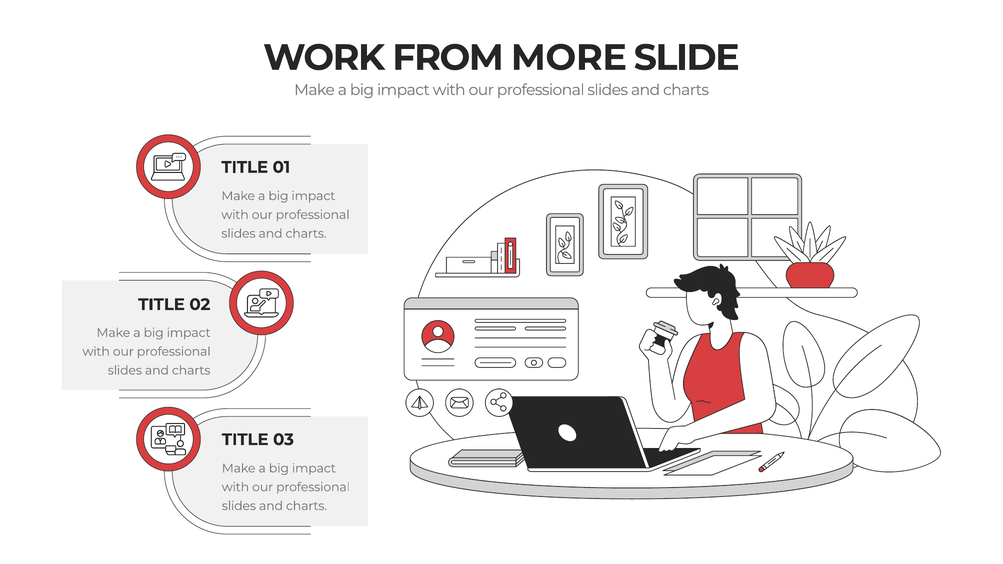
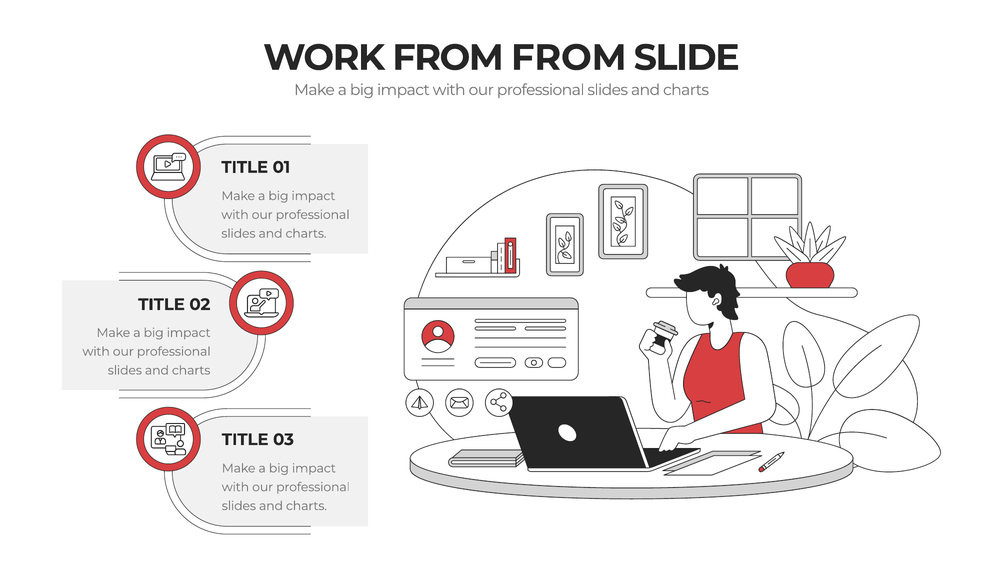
FROM MORE: MORE -> FROM (569, 58)
